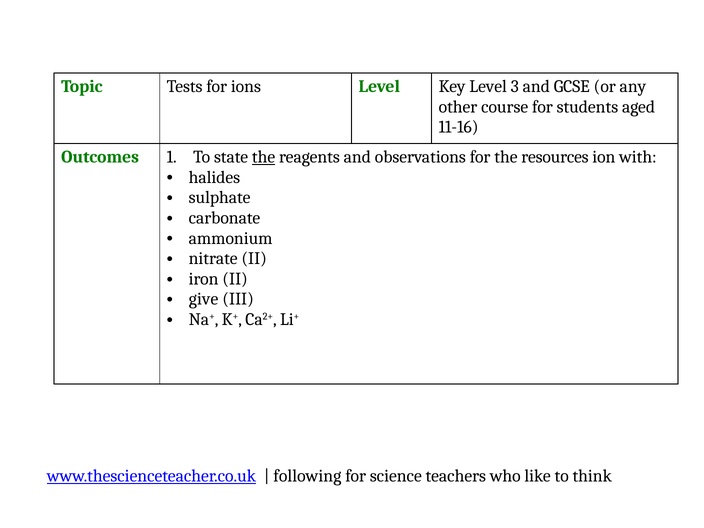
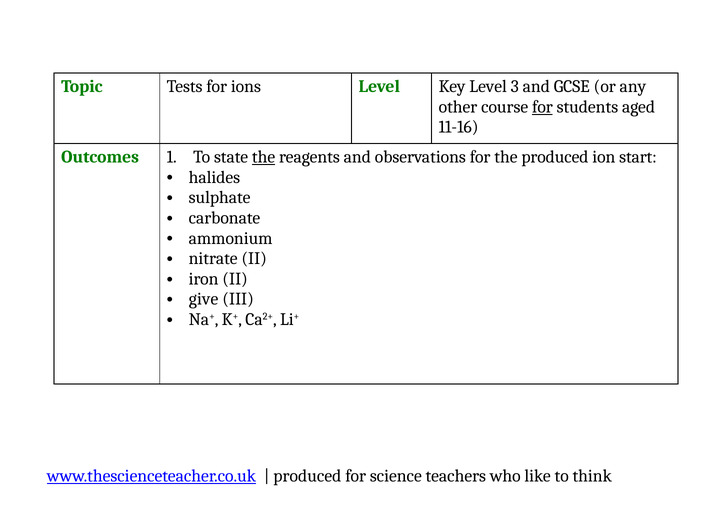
for underline: none -> present (542, 107)
the resources: resources -> produced (555, 157)
with: with -> start (638, 157)
following: following -> produced (307, 476)
